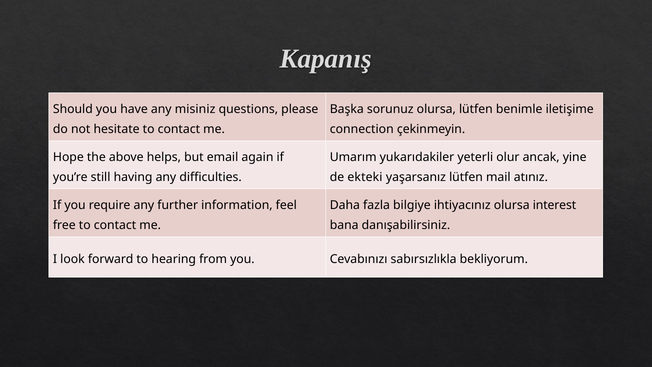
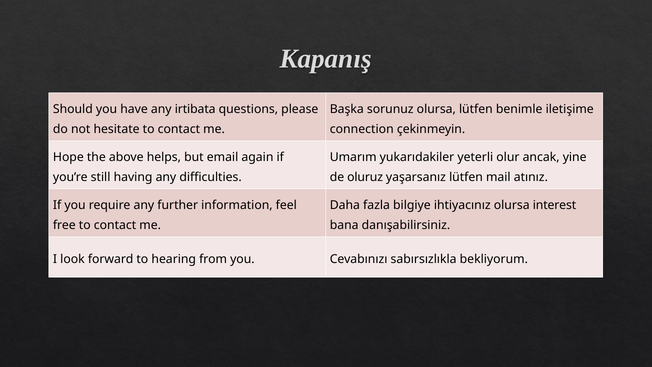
misiniz: misiniz -> irtibata (195, 109)
ekteki: ekteki -> oluruz (365, 177)
